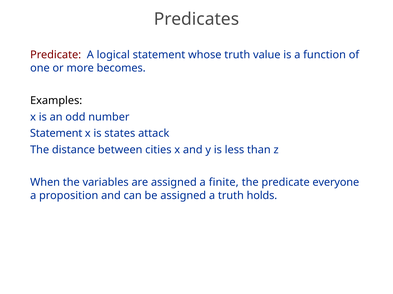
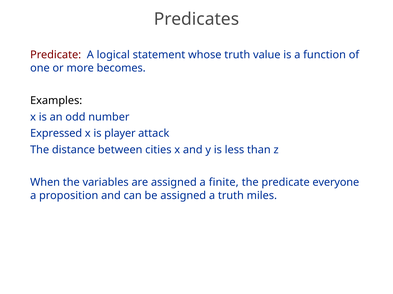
Statement: Statement -> Expressed (56, 134)
states: states -> player (120, 134)
holds: holds -> miles (262, 196)
